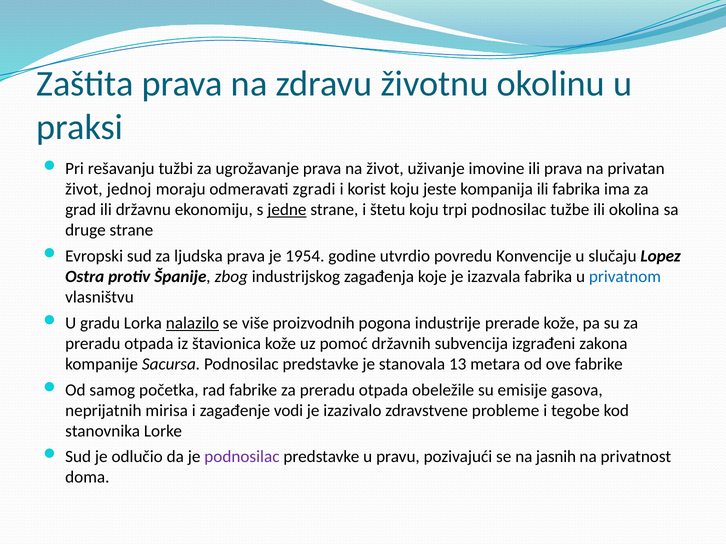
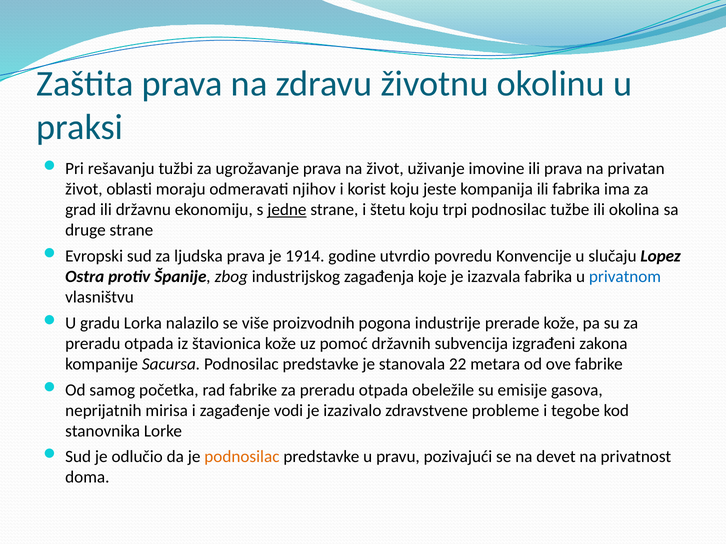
jednoj: jednoj -> oblasti (129, 189)
zgradi: zgradi -> njihov (314, 189)
1954: 1954 -> 1914 (305, 256)
nalazilo underline: present -> none (192, 323)
13: 13 -> 22 (458, 364)
podnosilac colour: purple -> orange (242, 457)
jasnih: jasnih -> devet (556, 457)
